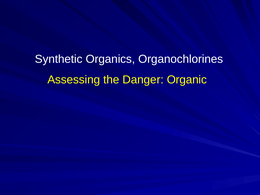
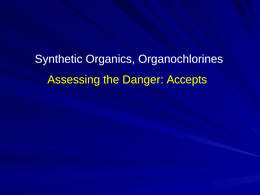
Organic: Organic -> Accepts (187, 80)
